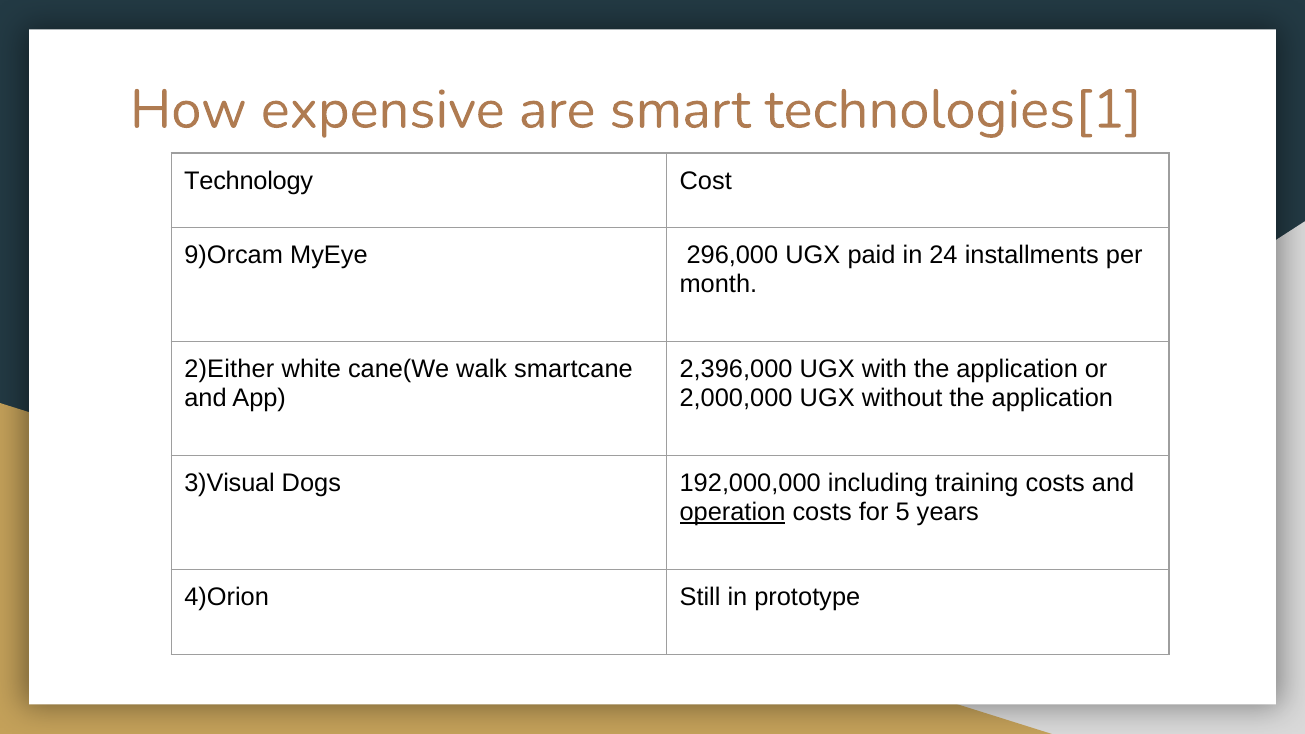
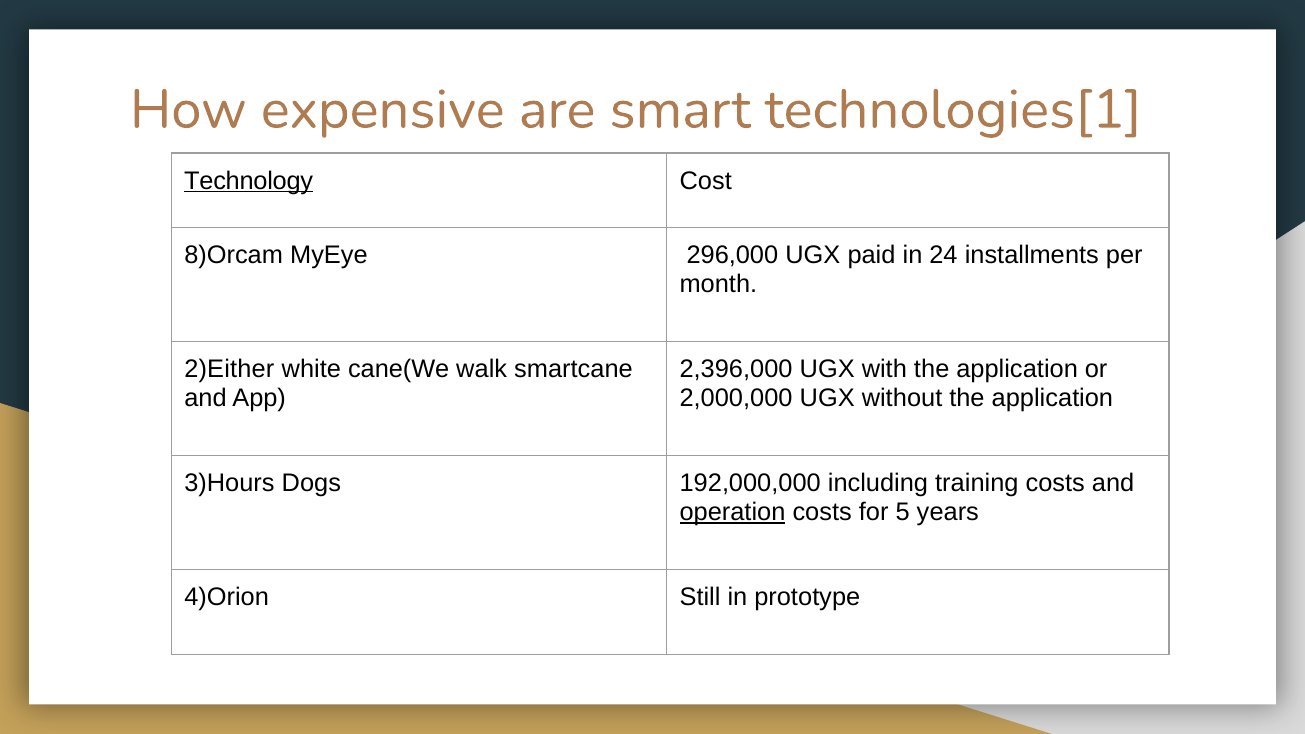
Technology underline: none -> present (249, 181)
9)Orcam: 9)Orcam -> 8)Orcam (234, 255)
3)Visual: 3)Visual -> 3)Hours (229, 483)
